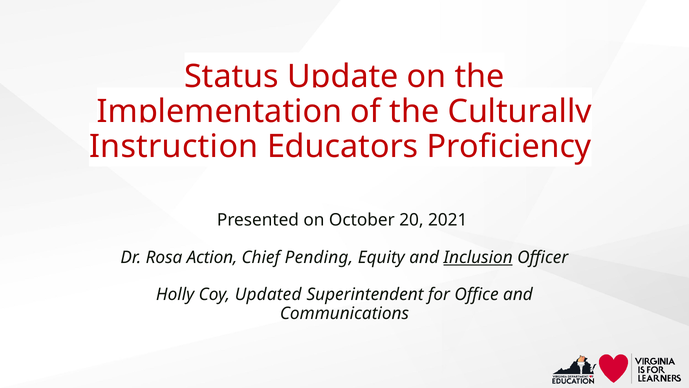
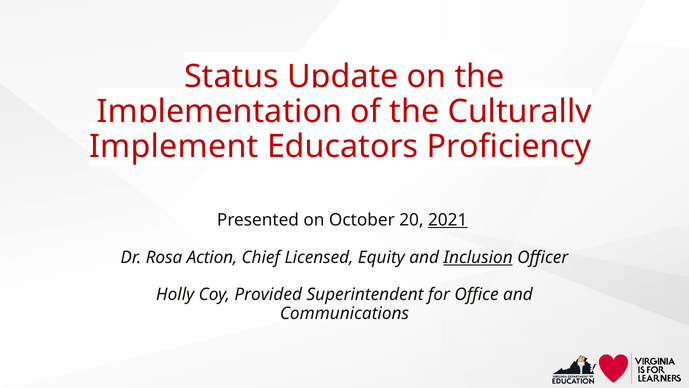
Instruction: Instruction -> Implement (174, 146)
2021 underline: none -> present (448, 220)
Pending: Pending -> Licensed (319, 257)
Updated: Updated -> Provided (268, 294)
